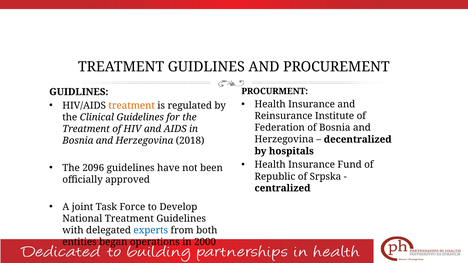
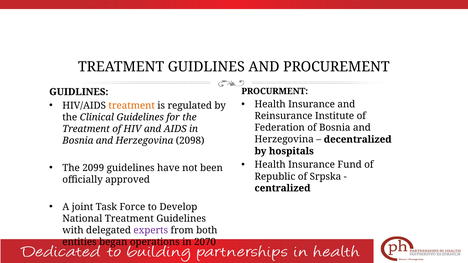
2018: 2018 -> 2098 (190, 141)
2096: 2096 -> 2099 (93, 168)
experts colour: blue -> purple (151, 230)
2000: 2000 -> 2070 (205, 242)
